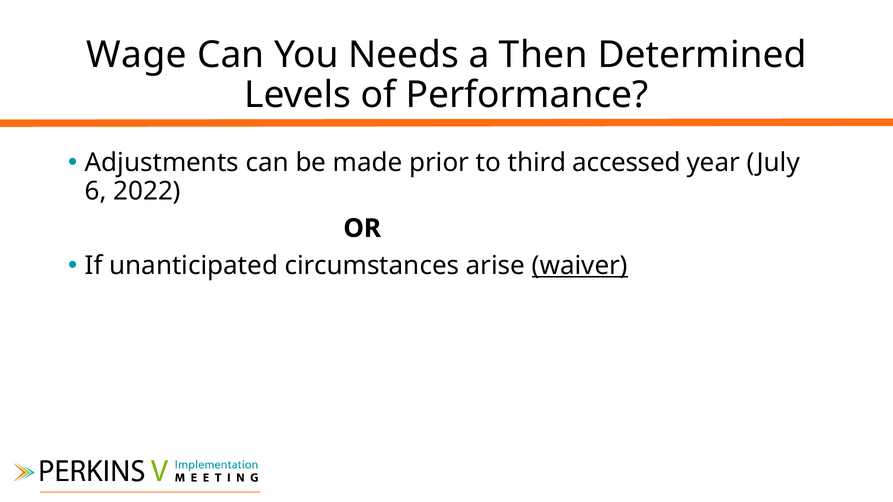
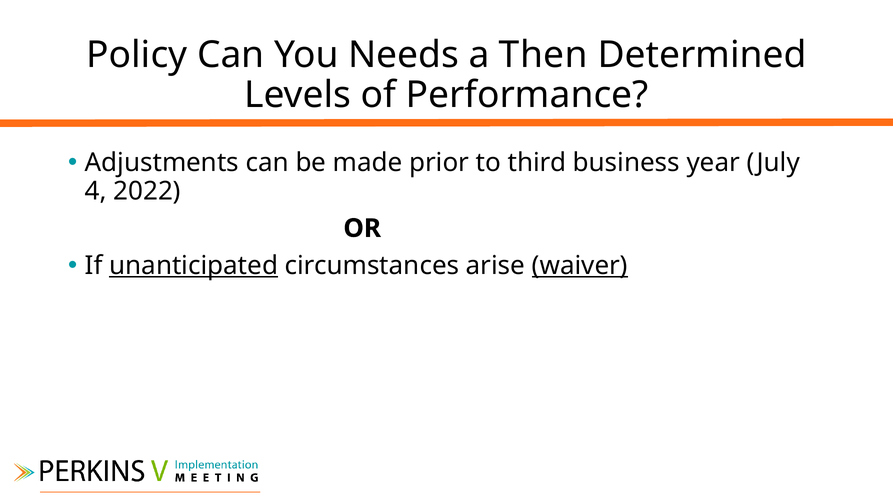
Wage: Wage -> Policy (137, 55)
accessed: accessed -> business (626, 163)
6: 6 -> 4 (96, 191)
unanticipated underline: none -> present (194, 266)
